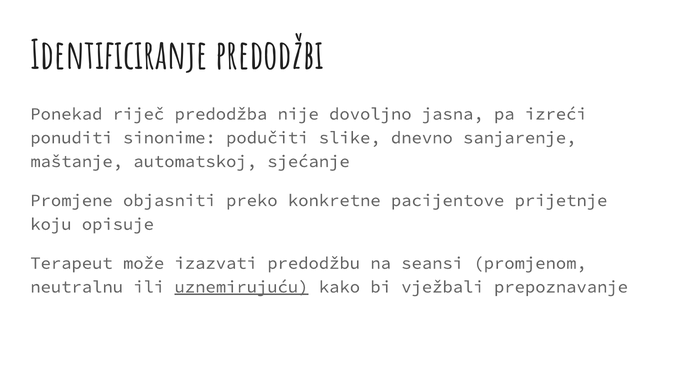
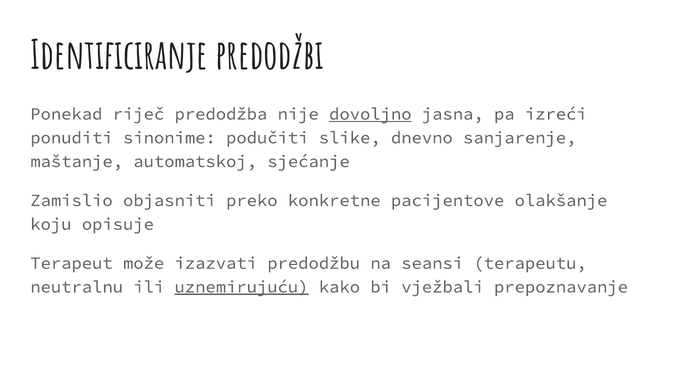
dovoljno underline: none -> present (370, 114)
Promjene: Promjene -> Zamislio (72, 200)
prijetnje: prijetnje -> olakšanje (561, 200)
promjenom: promjenom -> terapeutu (530, 263)
